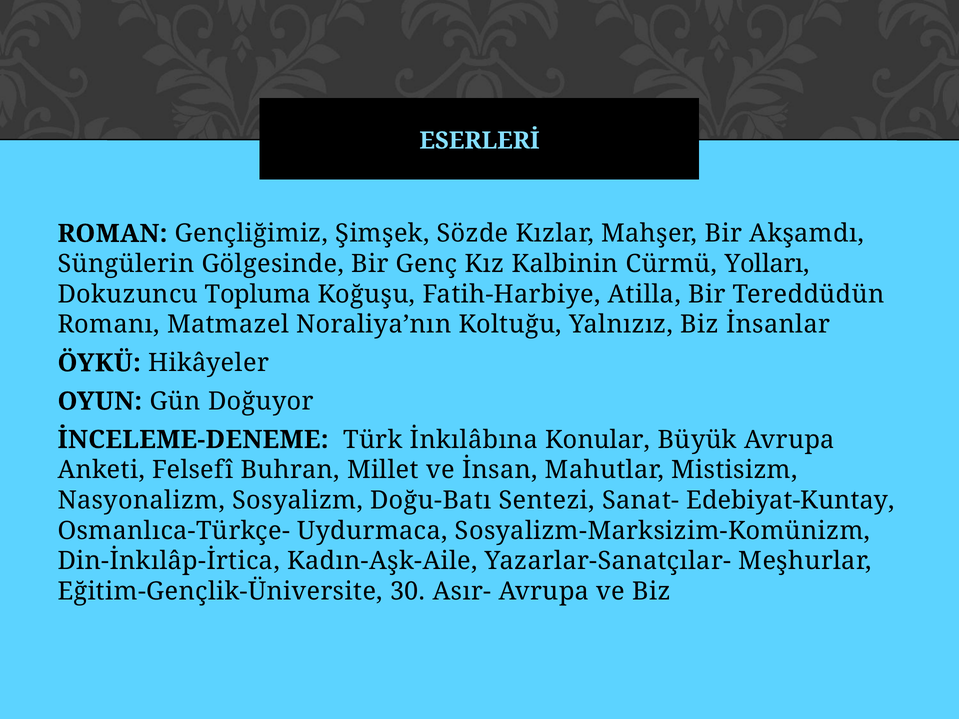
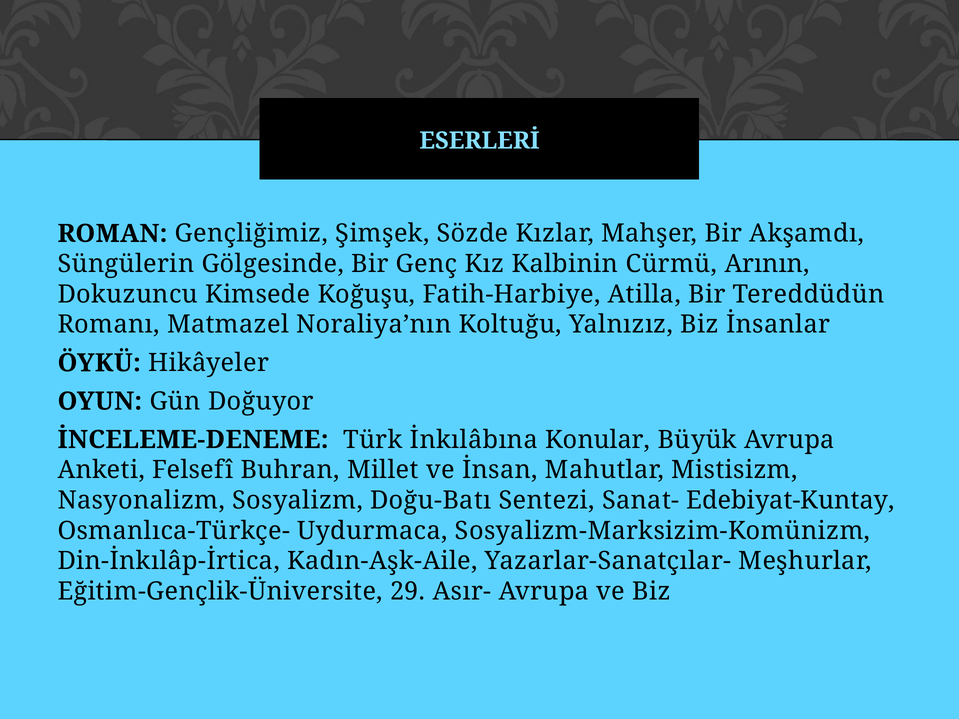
Yolları: Yolları -> Arının (767, 264)
Topluma: Topluma -> Kimsede (258, 294)
30: 30 -> 29 (408, 592)
